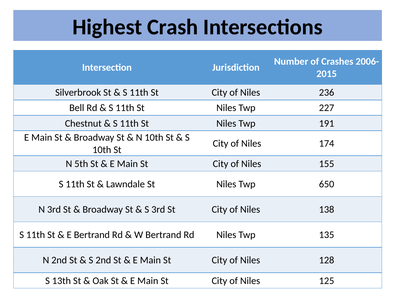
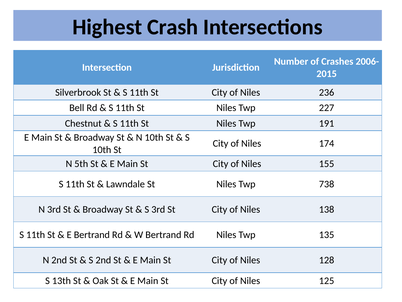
650: 650 -> 738 (327, 184)
